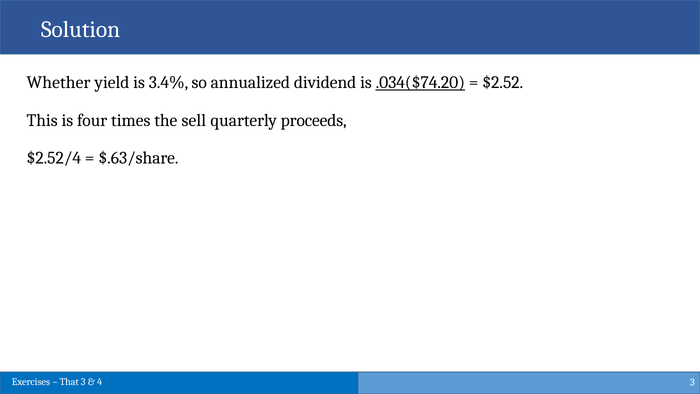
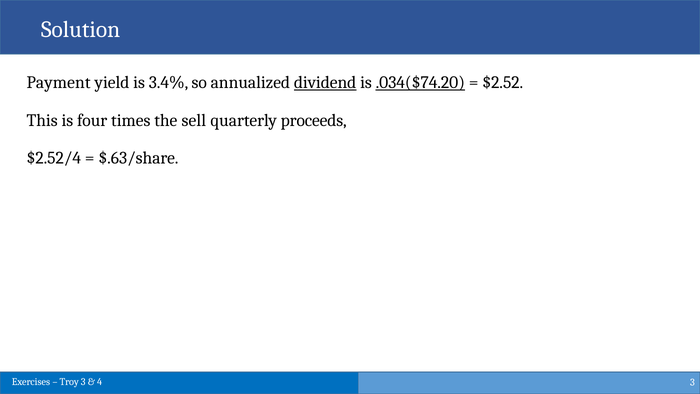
Whether: Whether -> Payment (59, 82)
dividend underline: none -> present (325, 82)
That: That -> Troy (69, 382)
